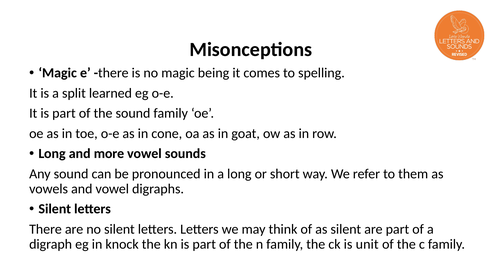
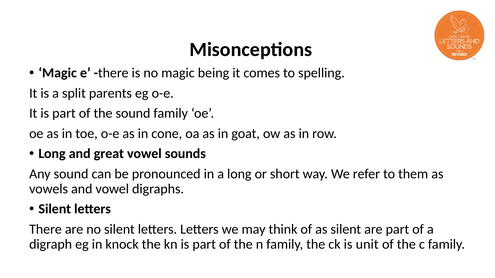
learned: learned -> parents (110, 93)
more: more -> great (109, 154)
